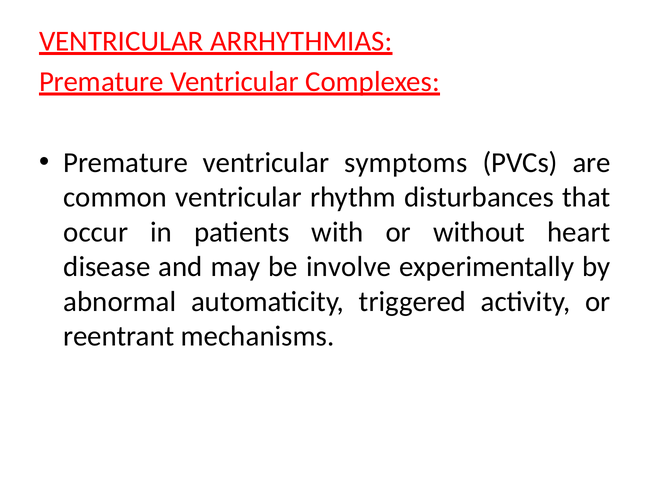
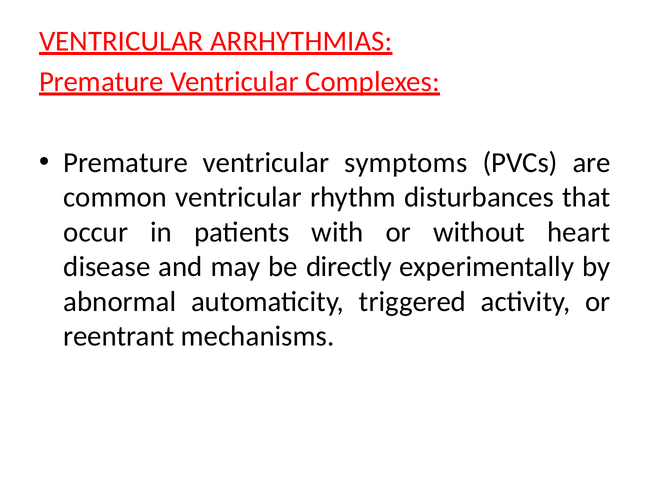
involve: involve -> directly (349, 267)
